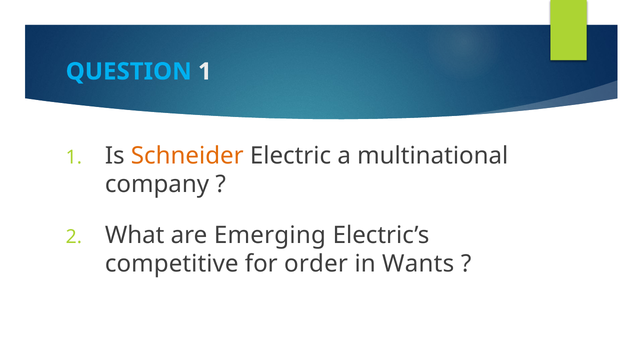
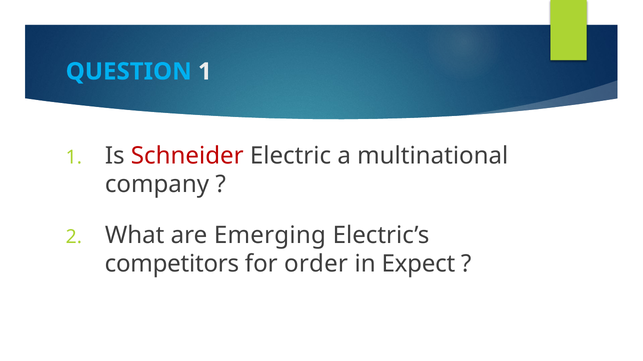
Schneider colour: orange -> red (187, 156)
competitive: competitive -> competitors (172, 264)
Wants: Wants -> Expect (418, 264)
